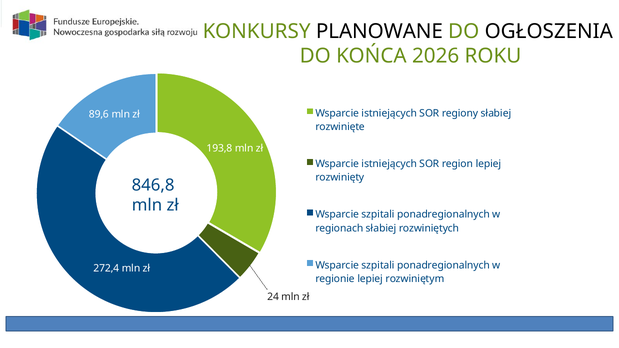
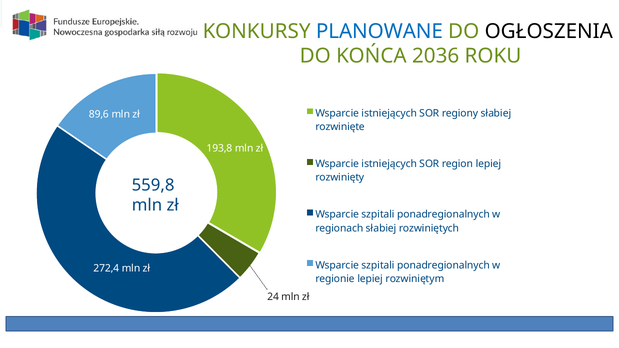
PLANOWANE colour: black -> blue (379, 31)
2026: 2026 -> 2036 (436, 56)
846,8: 846,8 -> 559,8 (153, 185)
